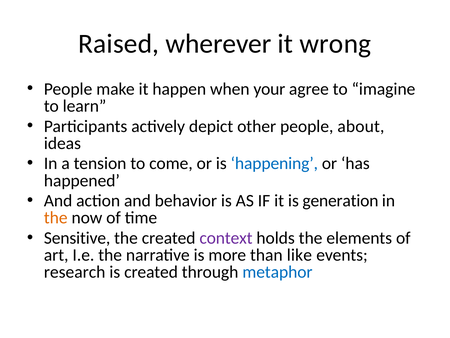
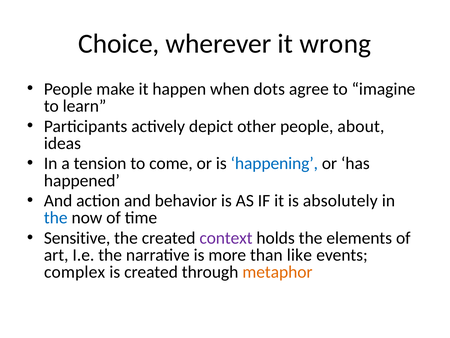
Raised: Raised -> Choice (119, 44)
your: your -> dots (269, 89)
generation: generation -> absolutely (340, 200)
the colour: orange -> blue (56, 217)
research: research -> complex (75, 272)
metaphor colour: blue -> orange (277, 272)
